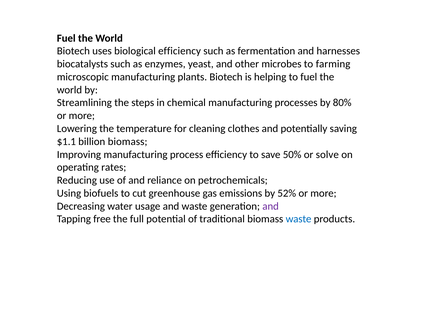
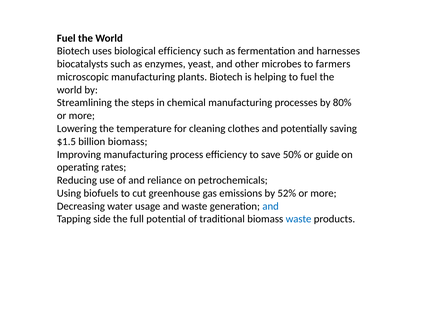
farming: farming -> farmers (333, 64)
$1.1: $1.1 -> $1.5 (66, 142)
solve: solve -> guide (327, 155)
and colour: purple -> blue (271, 206)
free: free -> side (102, 219)
